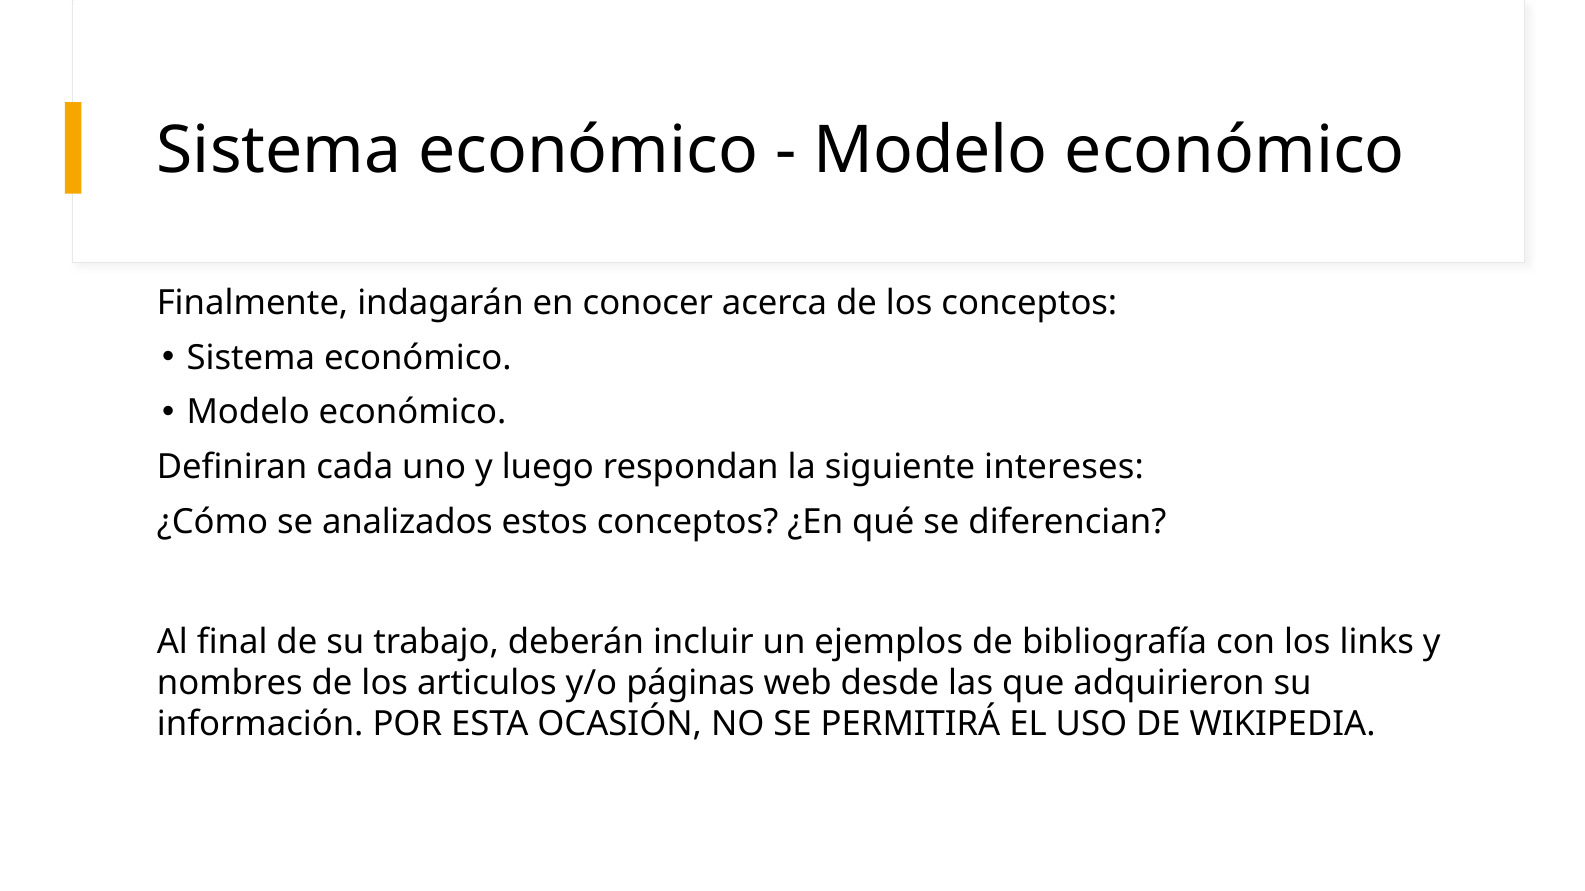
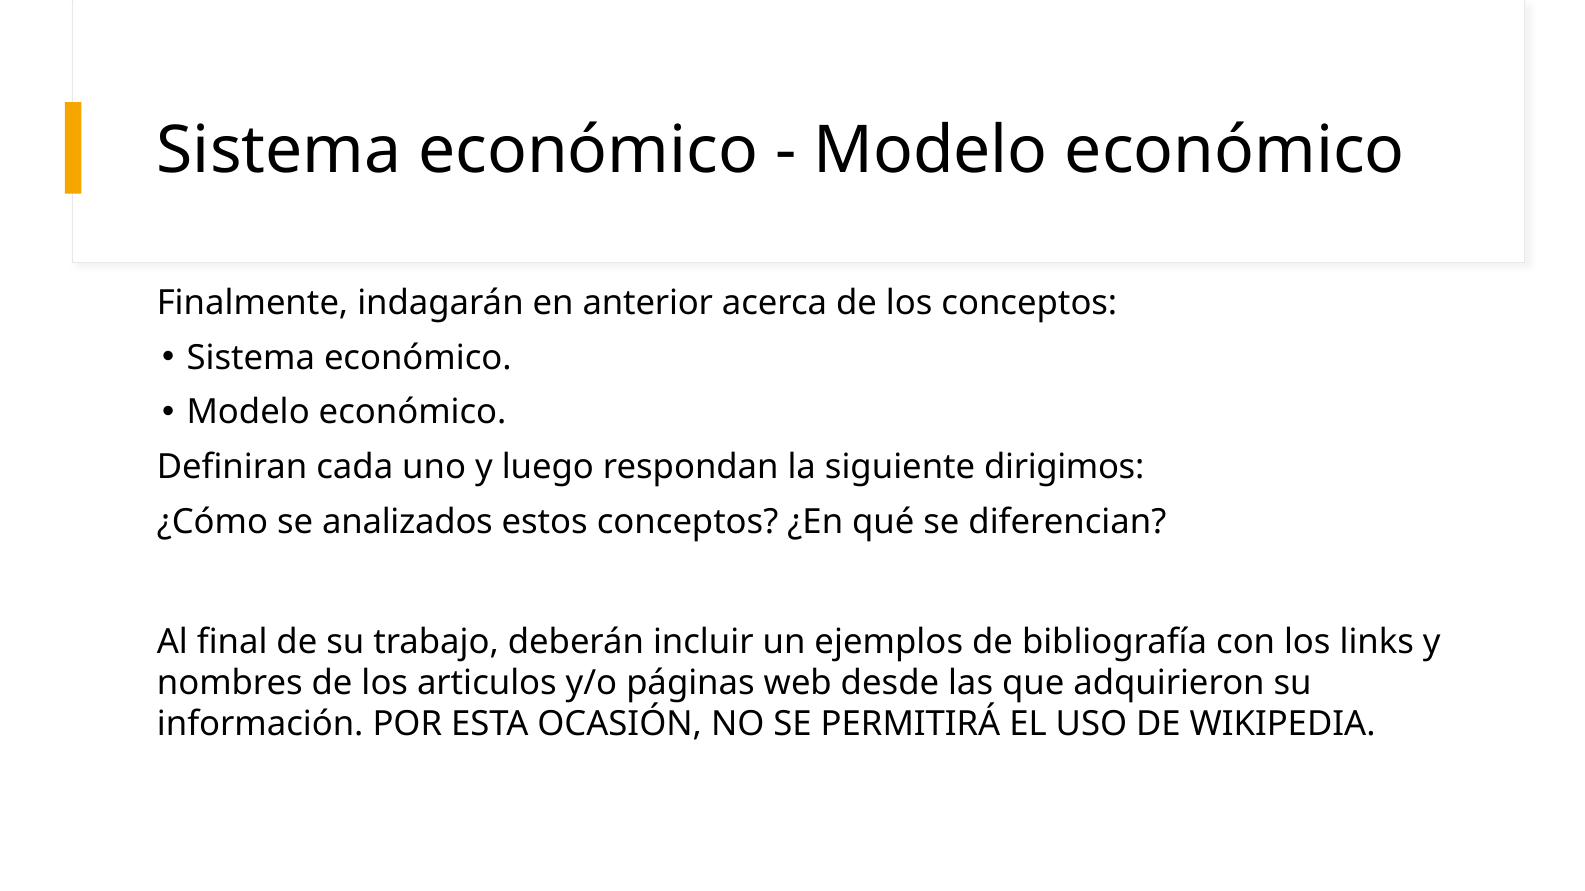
conocer: conocer -> anterior (648, 303)
intereses: intereses -> dirigimos (1064, 468)
